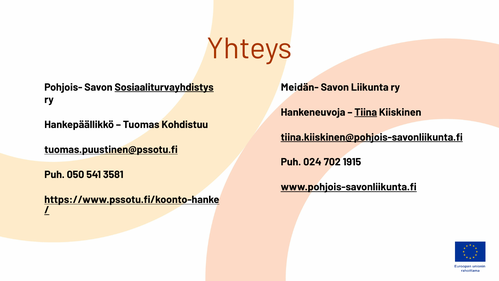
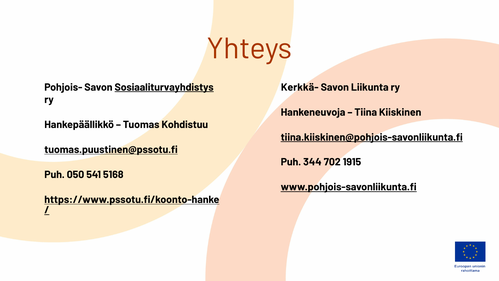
Meidän-: Meidän- -> Kerkkä- (300, 87)
Tiina underline: present -> none (366, 112)
024: 024 -> 344 (312, 162)
3581: 3581 -> 5168 (113, 175)
